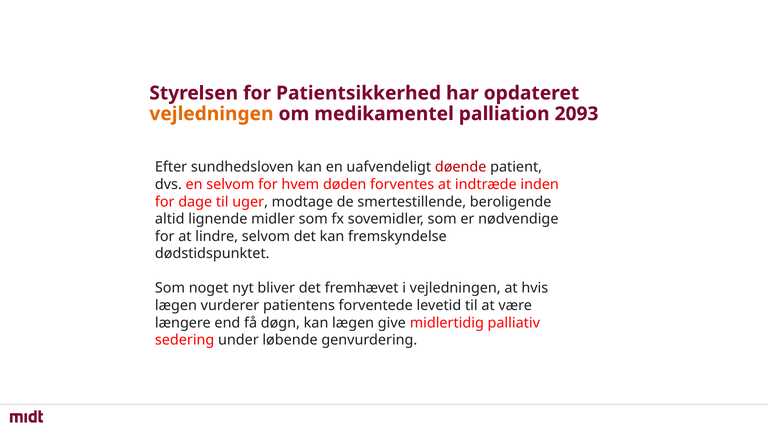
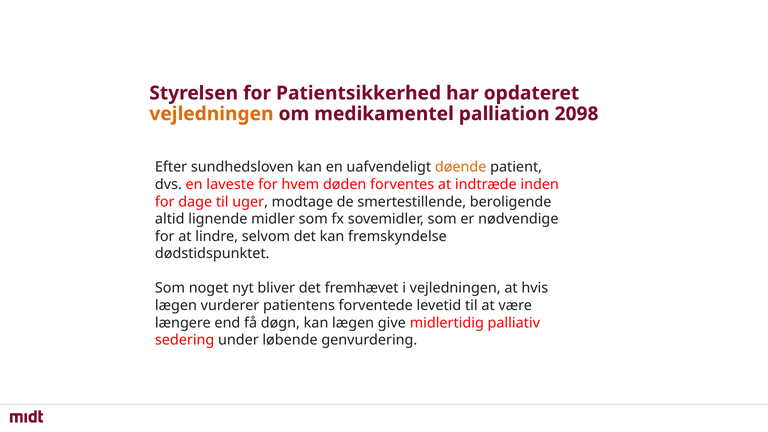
2093: 2093 -> 2098 (577, 114)
døende colour: red -> orange (461, 167)
en selvom: selvom -> laveste (230, 185)
